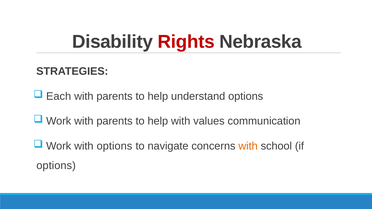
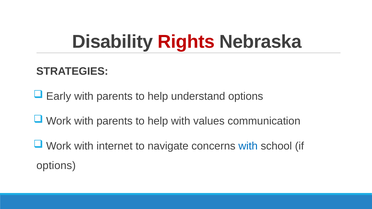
Each: Each -> Early (59, 96)
with options: options -> internet (115, 146)
with colour: orange -> blue (248, 146)
